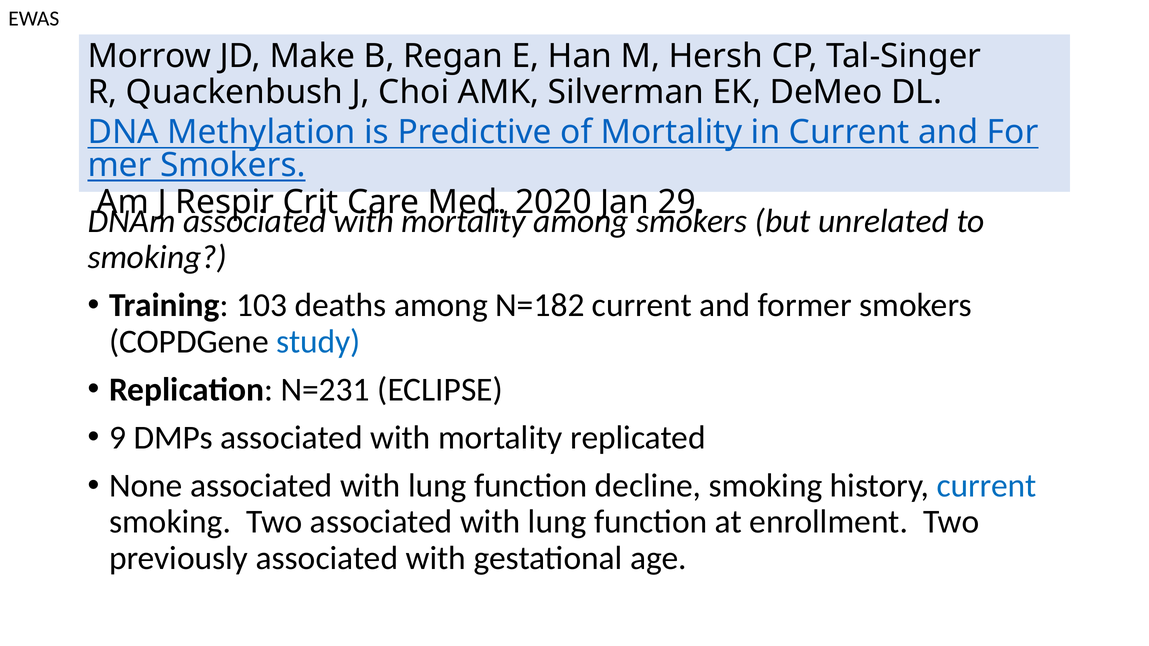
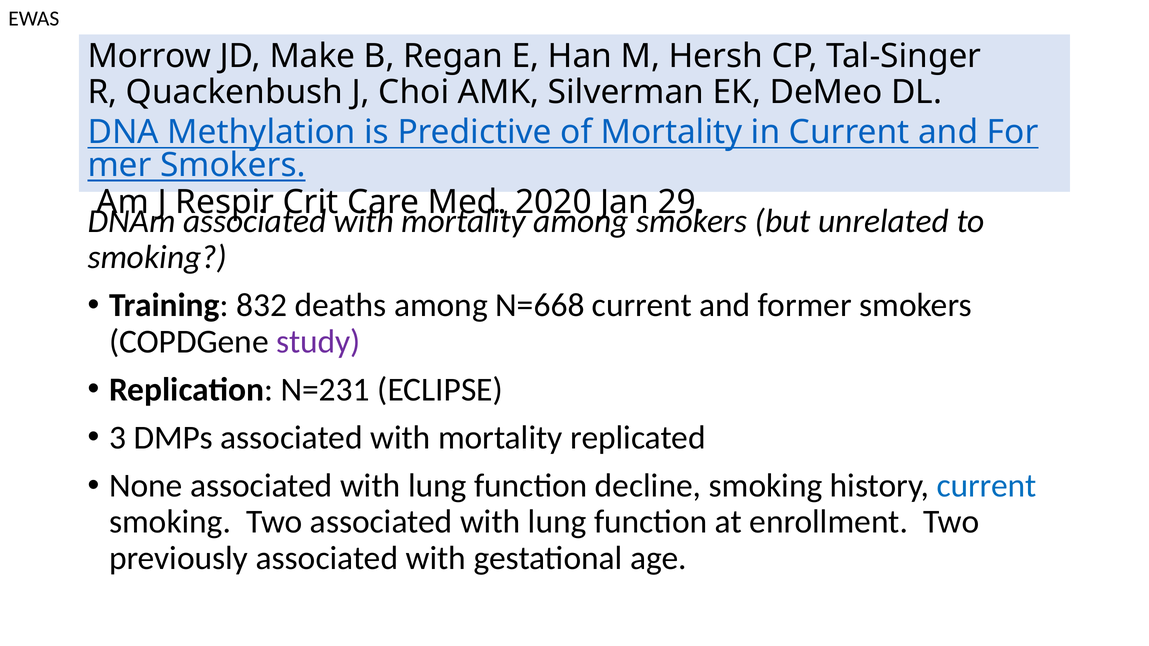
103: 103 -> 832 (262, 306)
N=182: N=182 -> N=668 (540, 306)
study colour: blue -> purple (318, 342)
9: 9 -> 3 (118, 438)
